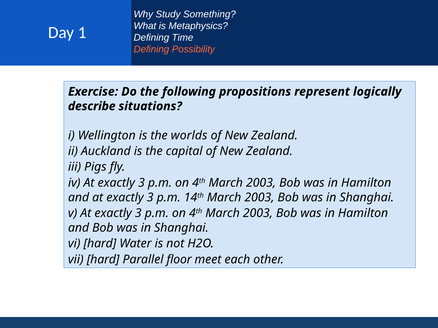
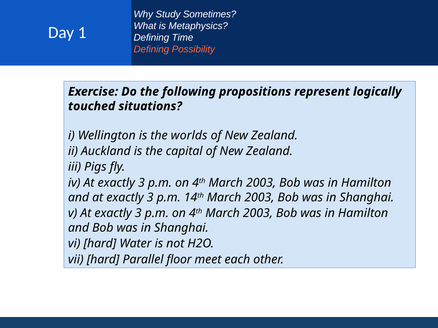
Something: Something -> Sometimes (210, 14)
describe: describe -> touched (92, 106)
